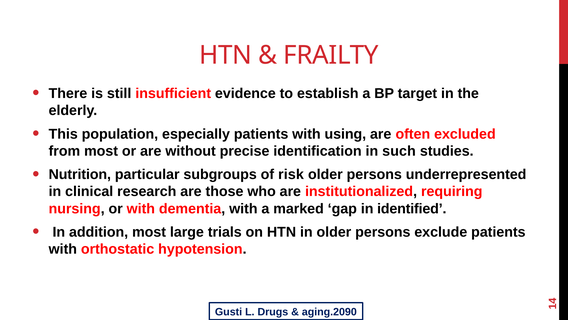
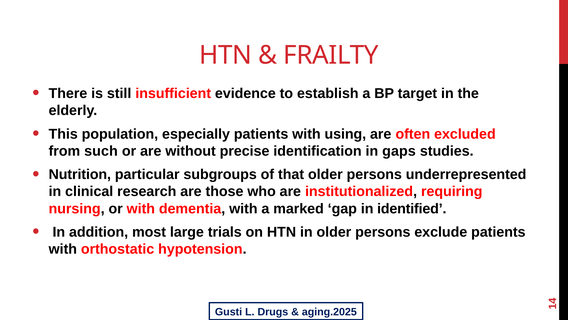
from most: most -> such (101, 151)
such: such -> gaps (399, 151)
risk: risk -> that (291, 174)
aging.2090: aging.2090 -> aging.2025 (329, 312)
